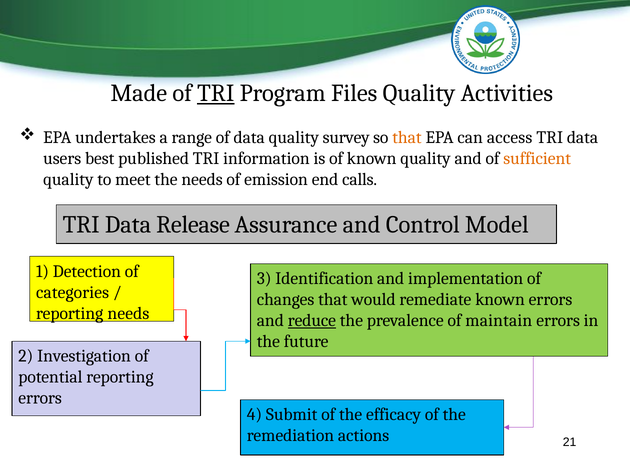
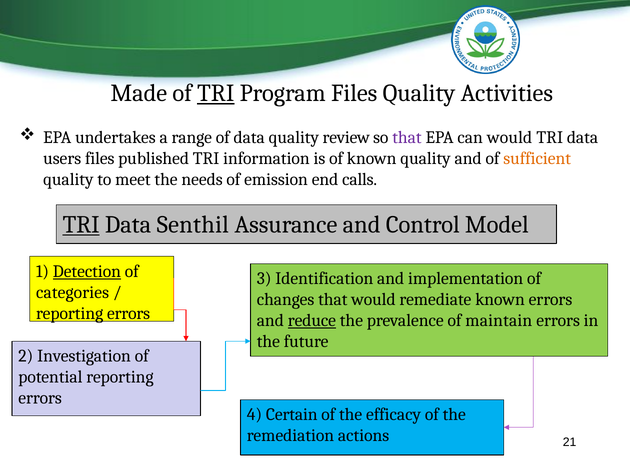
survey: survey -> review (346, 137)
that colour: orange -> purple (407, 137)
can access: access -> would (510, 137)
users best: best -> files (100, 158)
TRI underline: none -> present (81, 224)
Release: Release -> Senthil (193, 224)
Detection underline: none -> present (87, 271)
needs: needs -> errors (129, 313)
Submit: Submit -> Certain (292, 414)
